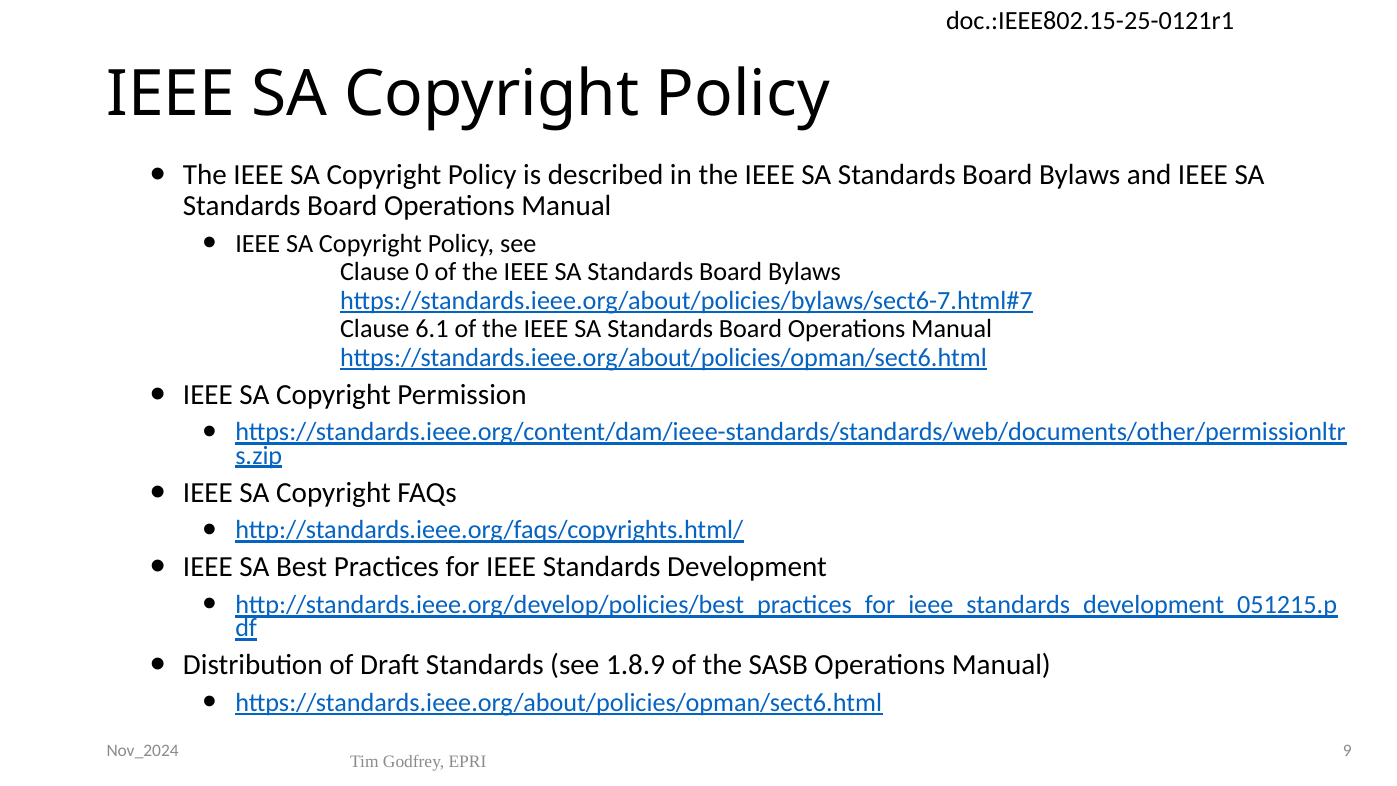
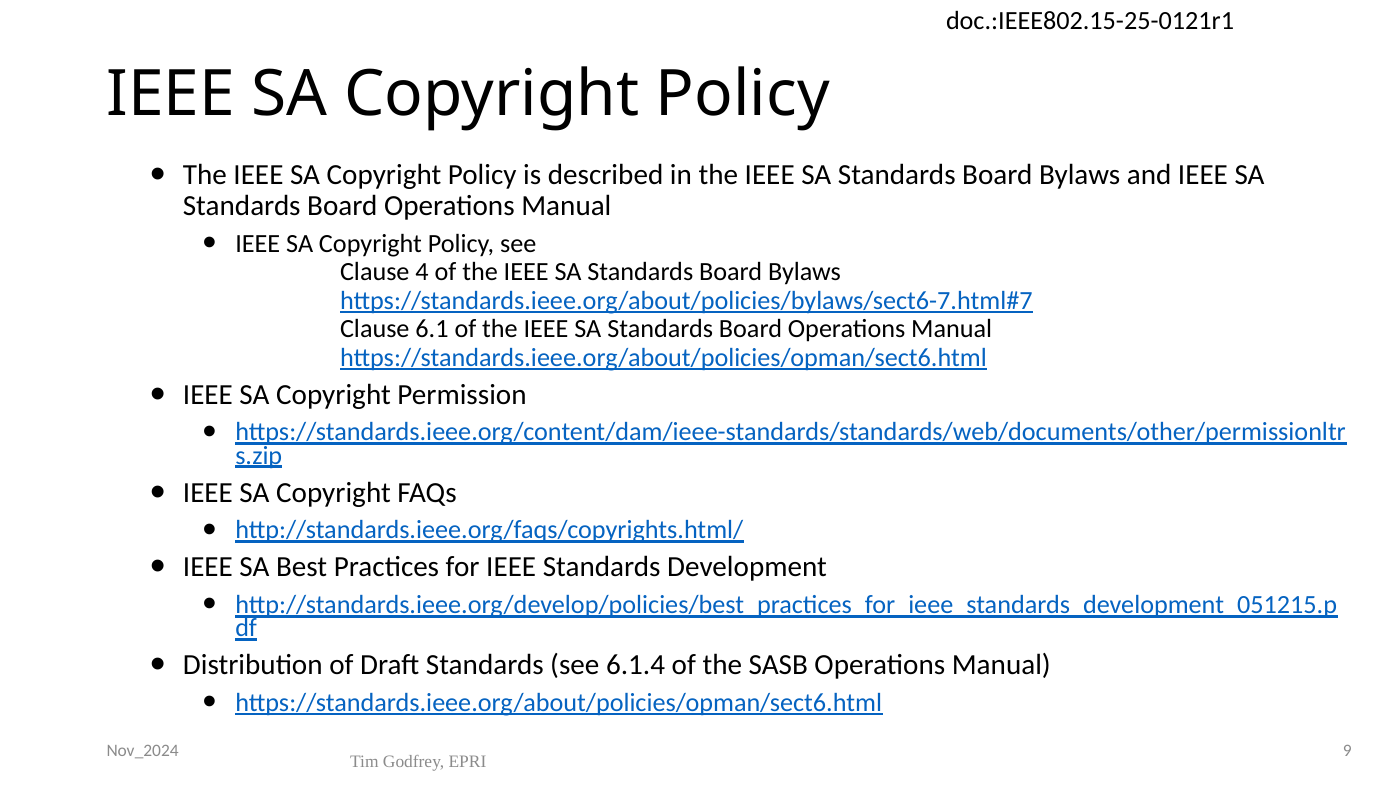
0: 0 -> 4 (422, 272)
1.8.9: 1.8.9 -> 6.1.4 (636, 665)
